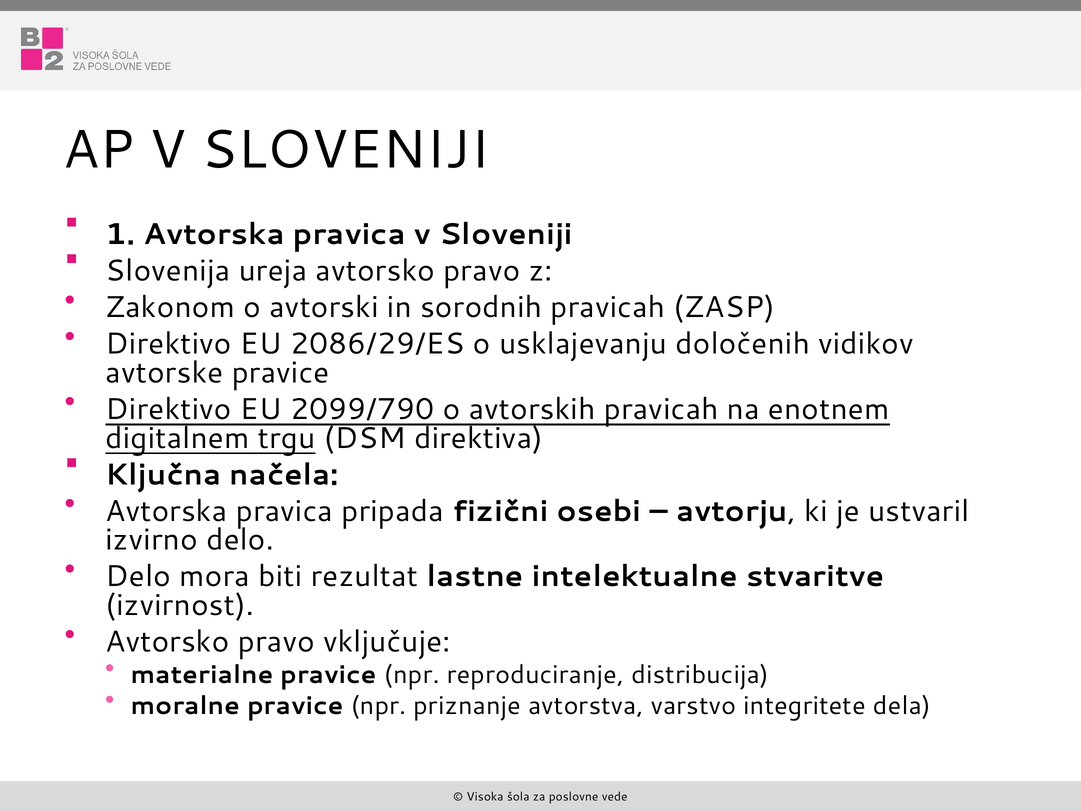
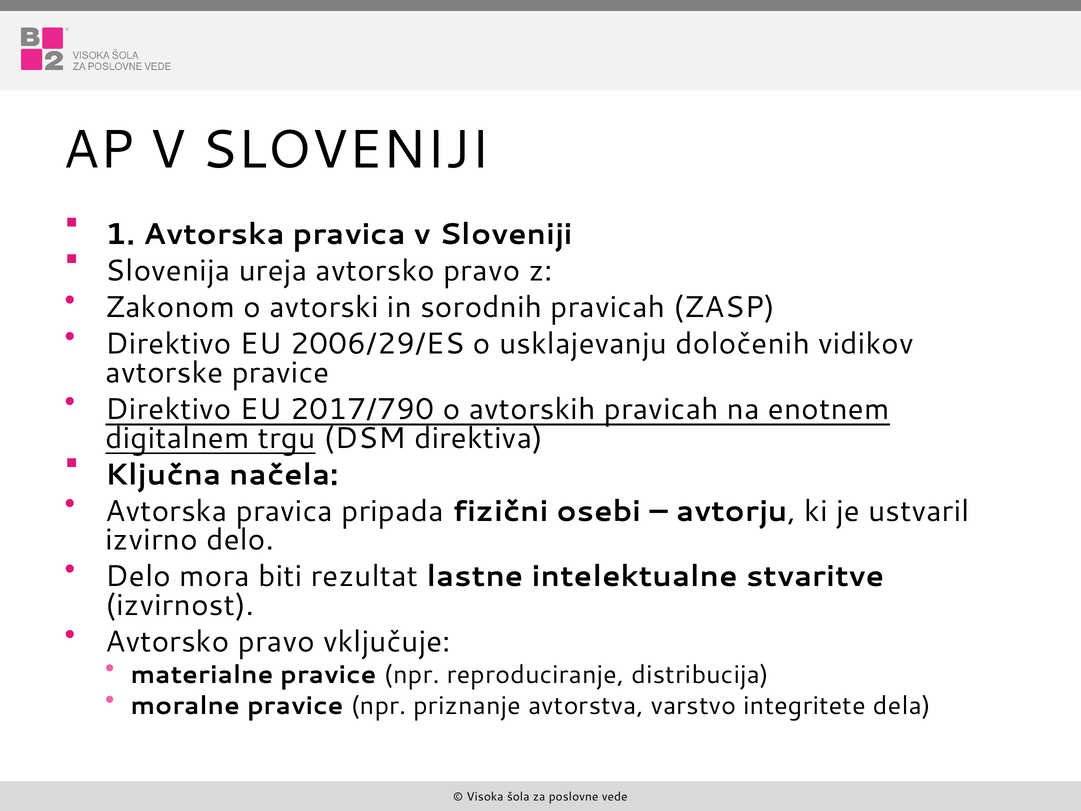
2086/29/ES: 2086/29/ES -> 2006/29/ES (377, 344)
2099/790: 2099/790 -> 2017/790 (362, 409)
